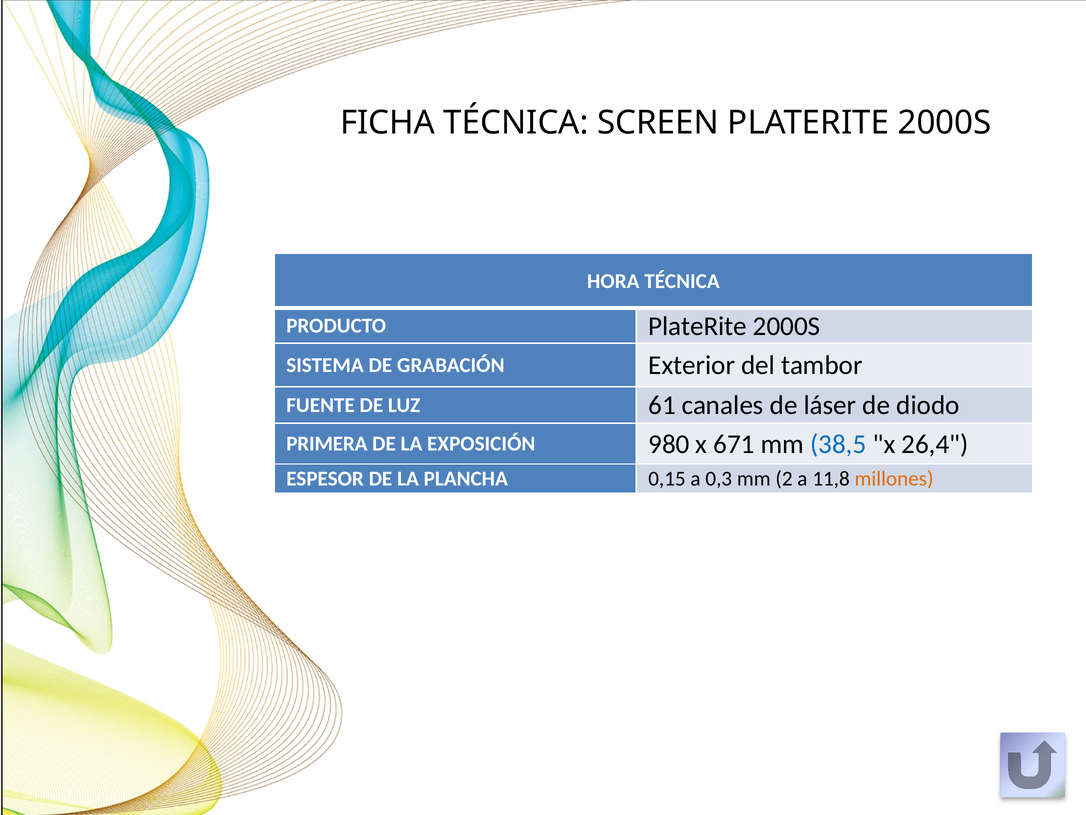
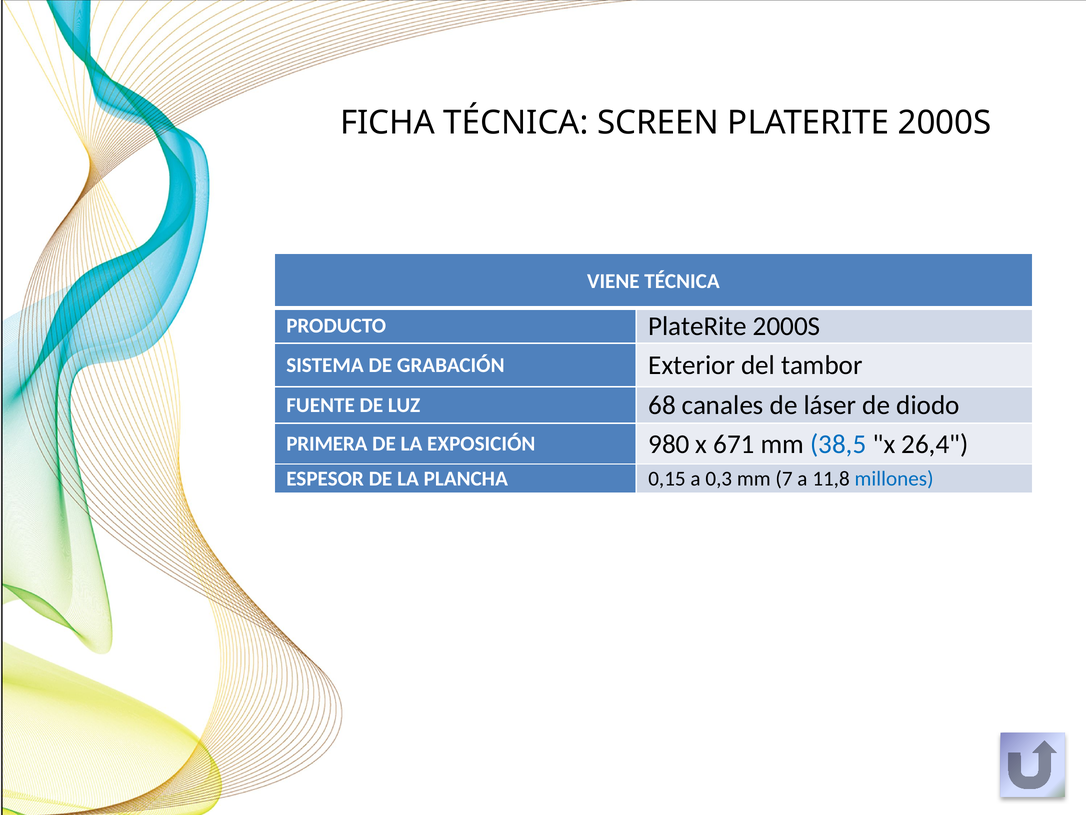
HORA: HORA -> VIENE (613, 281)
61: 61 -> 68 (662, 405)
2: 2 -> 7 (784, 479)
millones colour: orange -> blue (894, 479)
